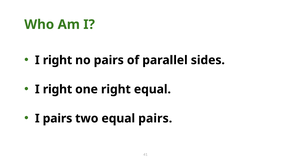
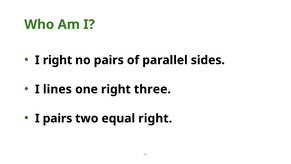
right: right -> lines (57, 89)
right equal: equal -> three (152, 89)
equal pairs: pairs -> right (155, 118)
